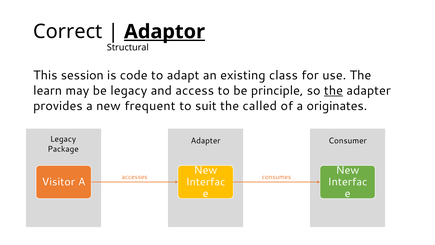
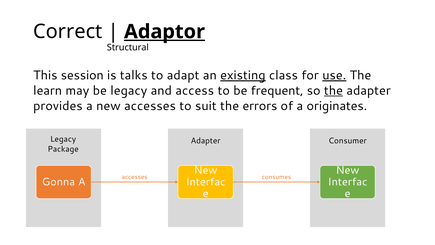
code: code -> talks (134, 75)
existing underline: none -> present (243, 75)
use underline: none -> present (334, 75)
principle: principle -> frequent (277, 91)
new frequent: frequent -> accesses (150, 106)
called: called -> errors (260, 106)
Visitor: Visitor -> Gonna (58, 182)
